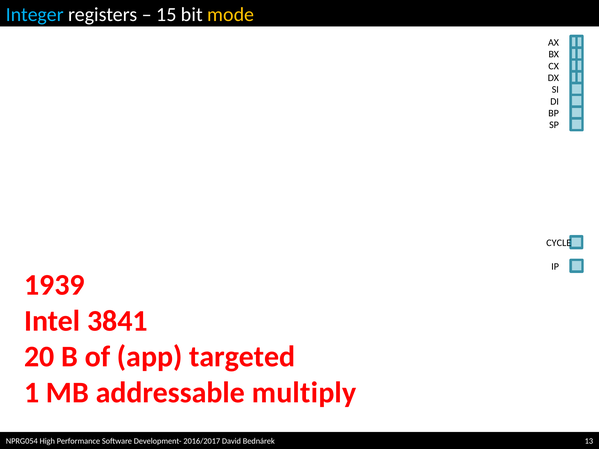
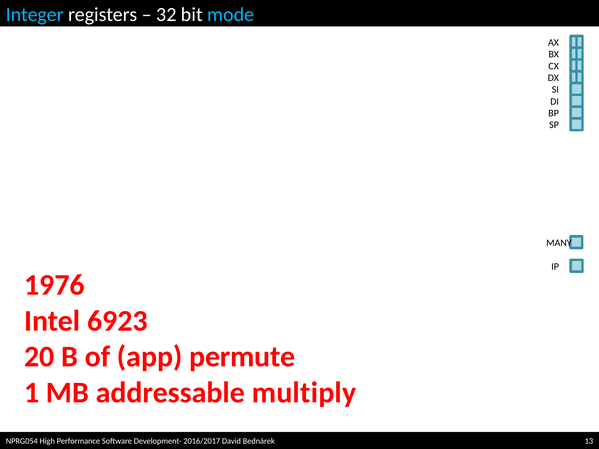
15: 15 -> 32 (166, 15)
mode colour: yellow -> light blue (231, 15)
CYCLE: CYCLE -> MANY (559, 243)
1939: 1939 -> 1976 (54, 285)
3841: 3841 -> 6923 (117, 321)
targeted: targeted -> permute (242, 357)
